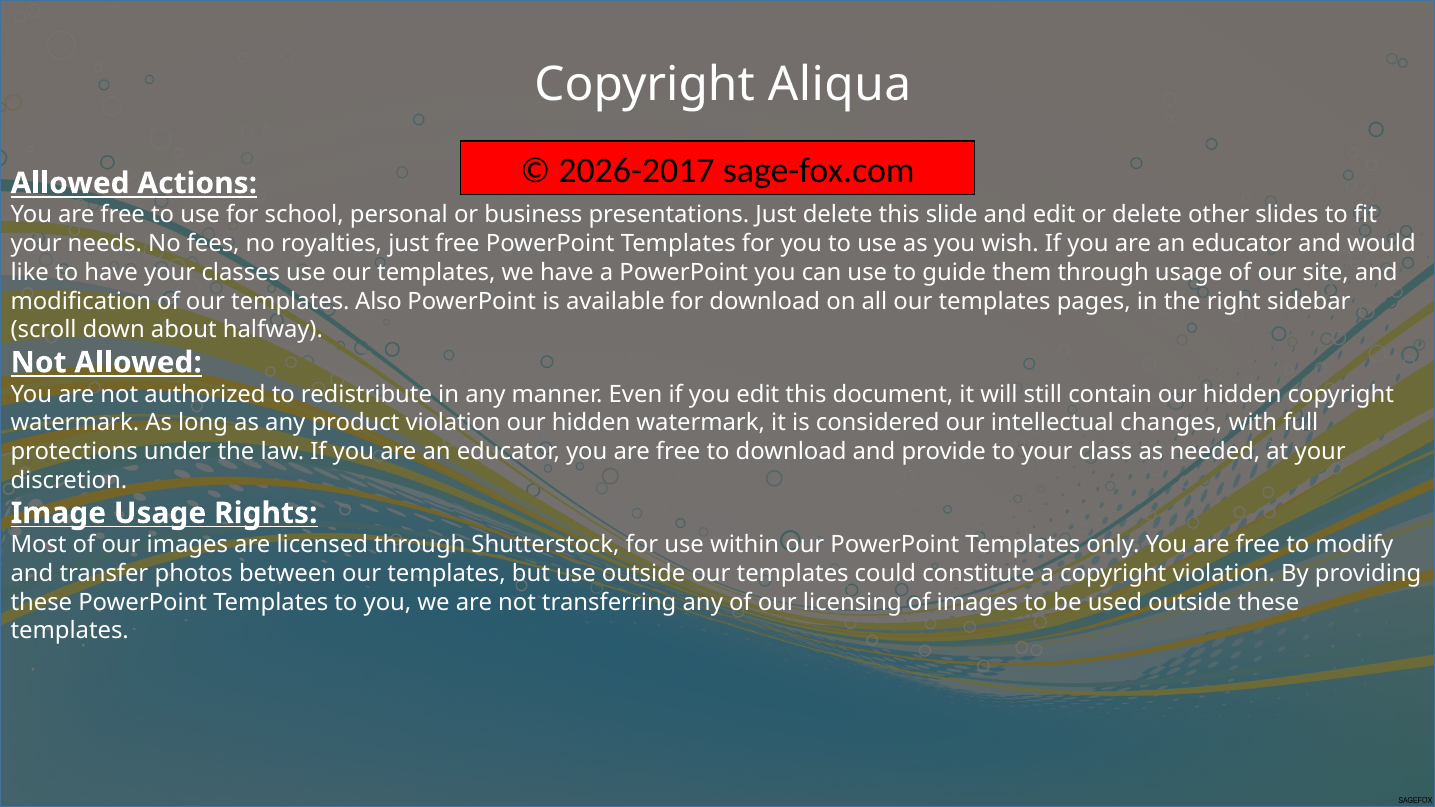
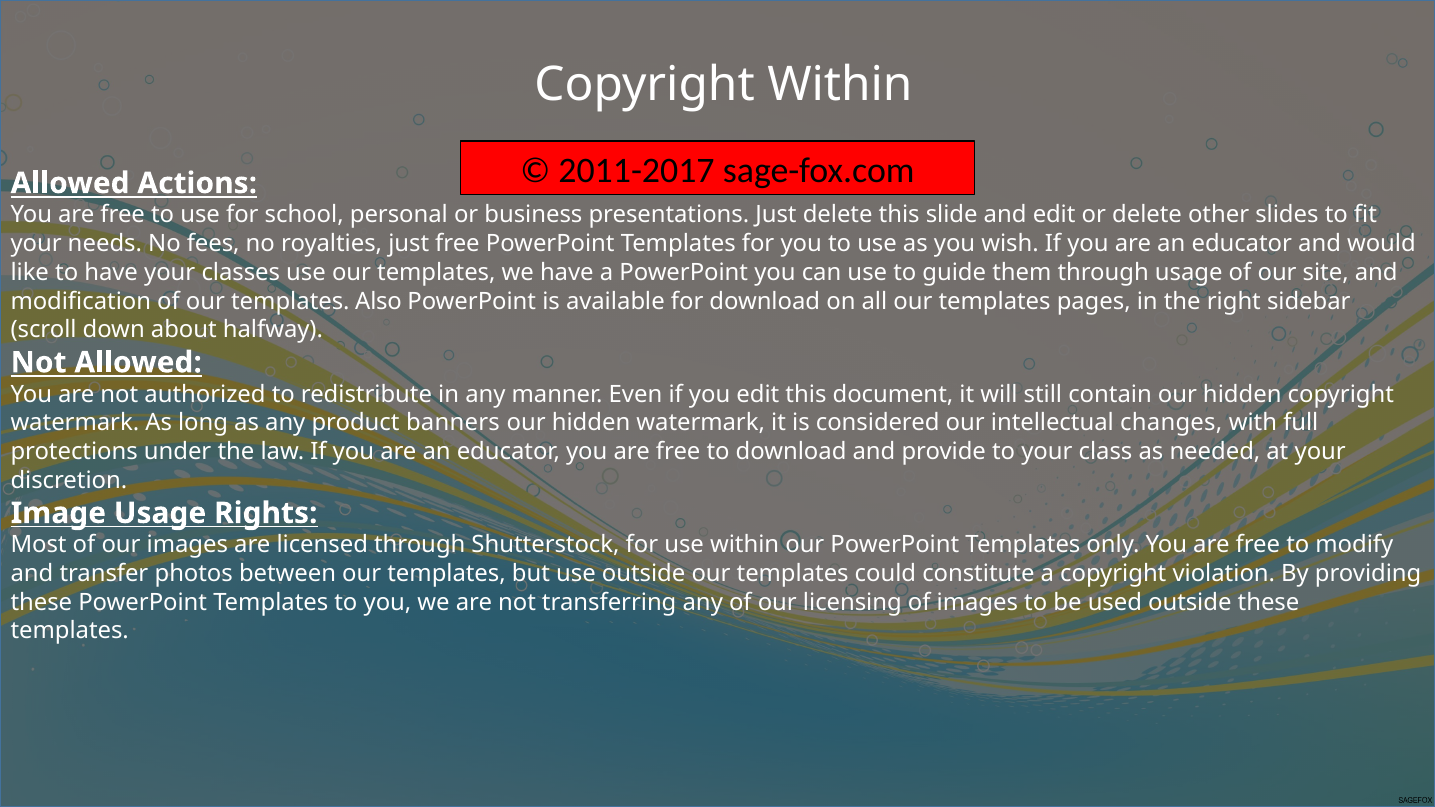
Copyright Aliqua: Aliqua -> Within (840, 85)
2026-2017: 2026-2017 -> 2011-2017 (636, 170)
product violation: violation -> banners (453, 423)
